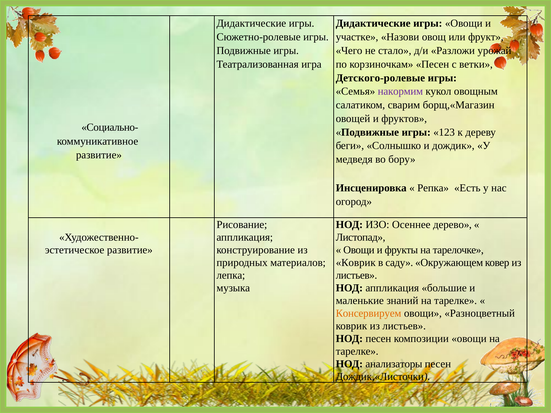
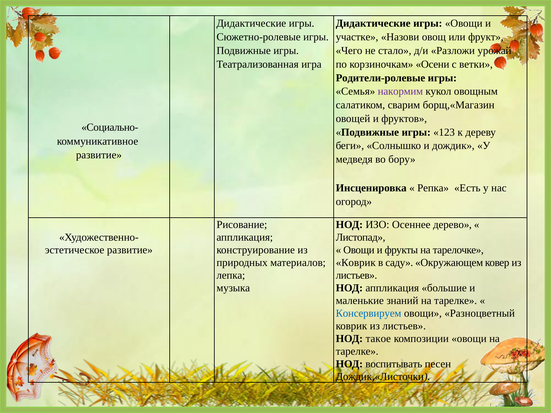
корзиночкам Песен: Песен -> Осени (433, 64)
Детского-ролевые: Детского-ролевые -> Родители-ролевые (380, 78)
Консервируем colour: orange -> blue (369, 313)
НОД песен: песен -> такое (378, 339)
анализаторы: анализаторы -> воспитывать (394, 364)
